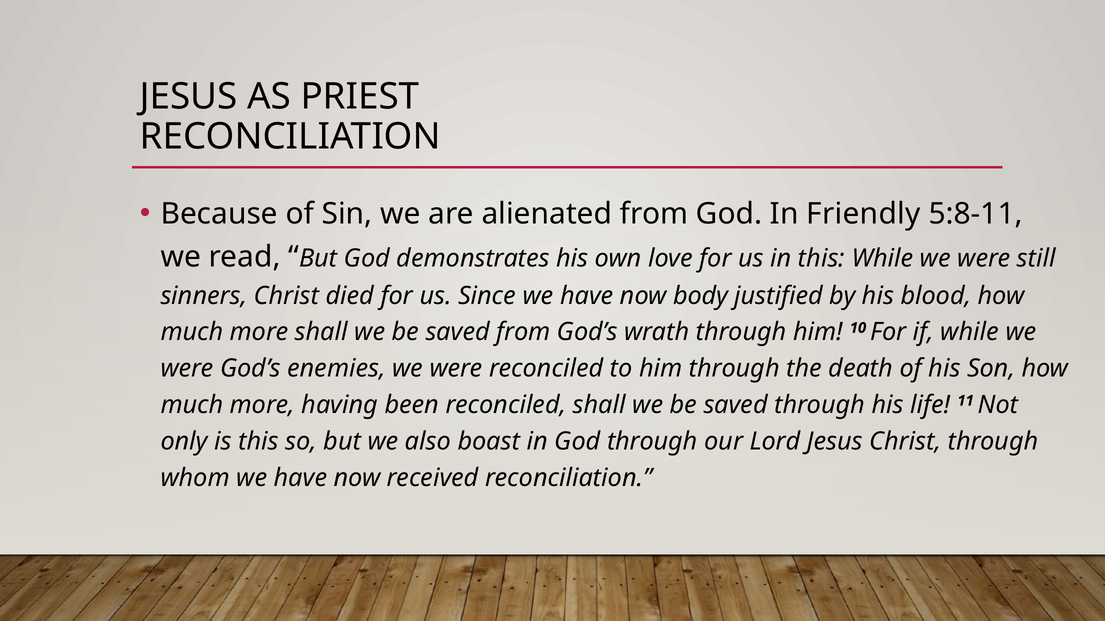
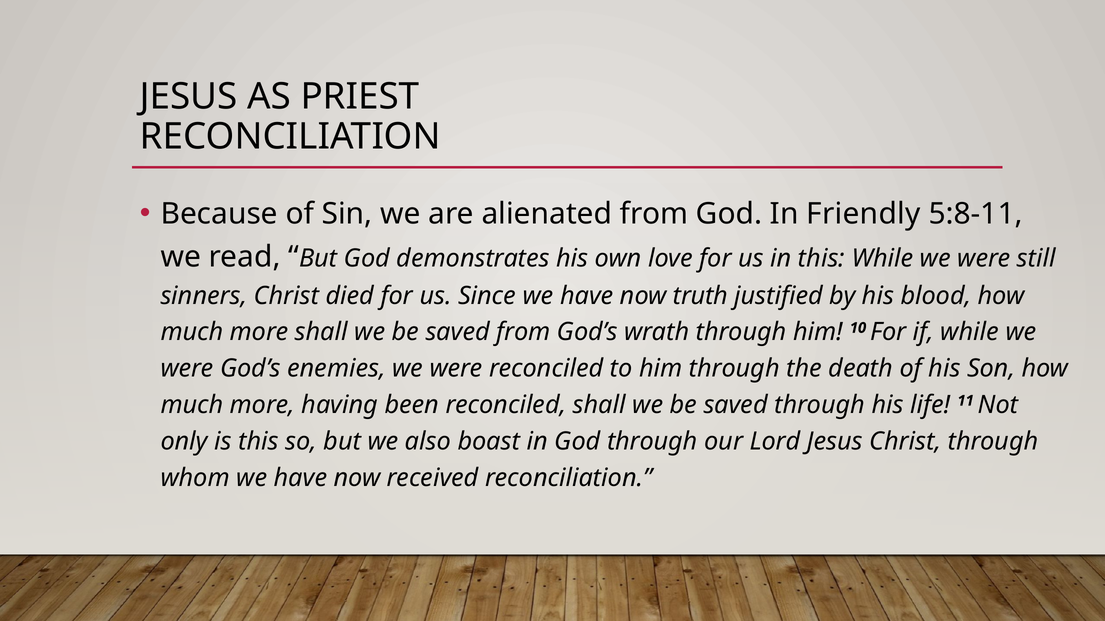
body: body -> truth (700, 296)
